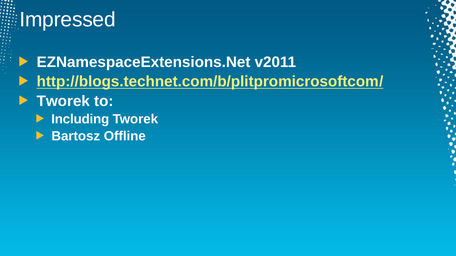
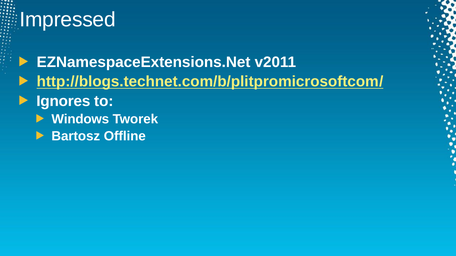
Tworek: Tworek -> Ignores (63, 101)
Including: Including -> Windows (80, 119)
